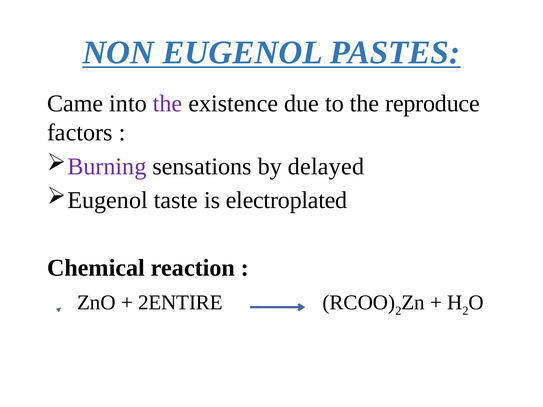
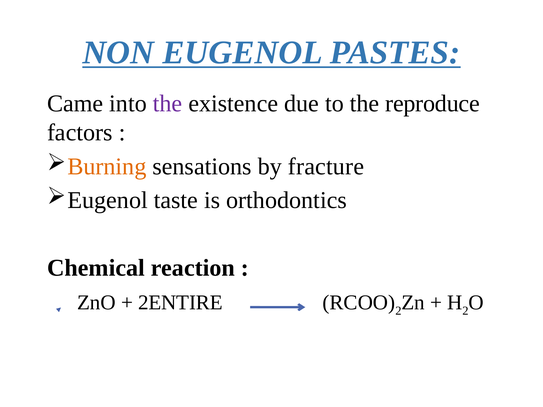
Burning colour: purple -> orange (107, 167)
delayed: delayed -> fracture (326, 167)
electroplated: electroplated -> orthodontics (286, 200)
